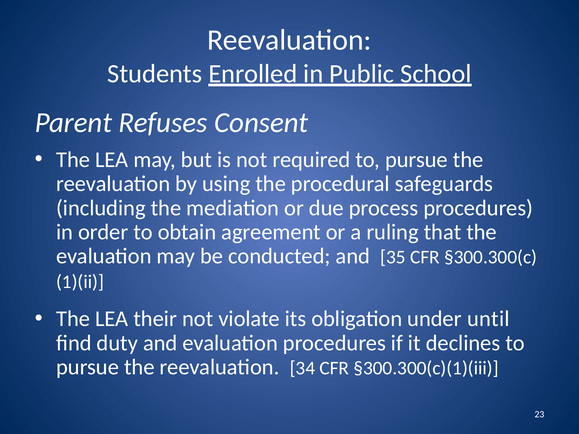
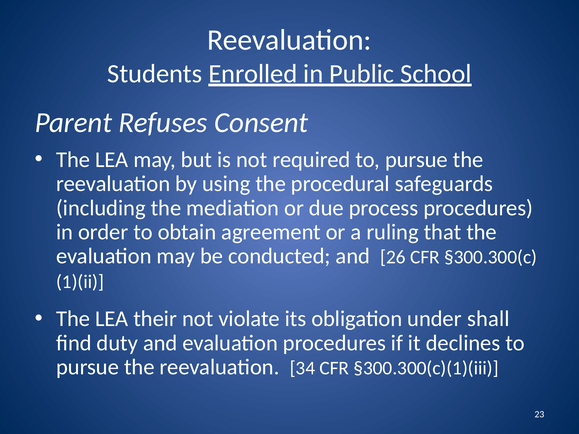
35: 35 -> 26 (393, 257)
until: until -> shall (488, 319)
